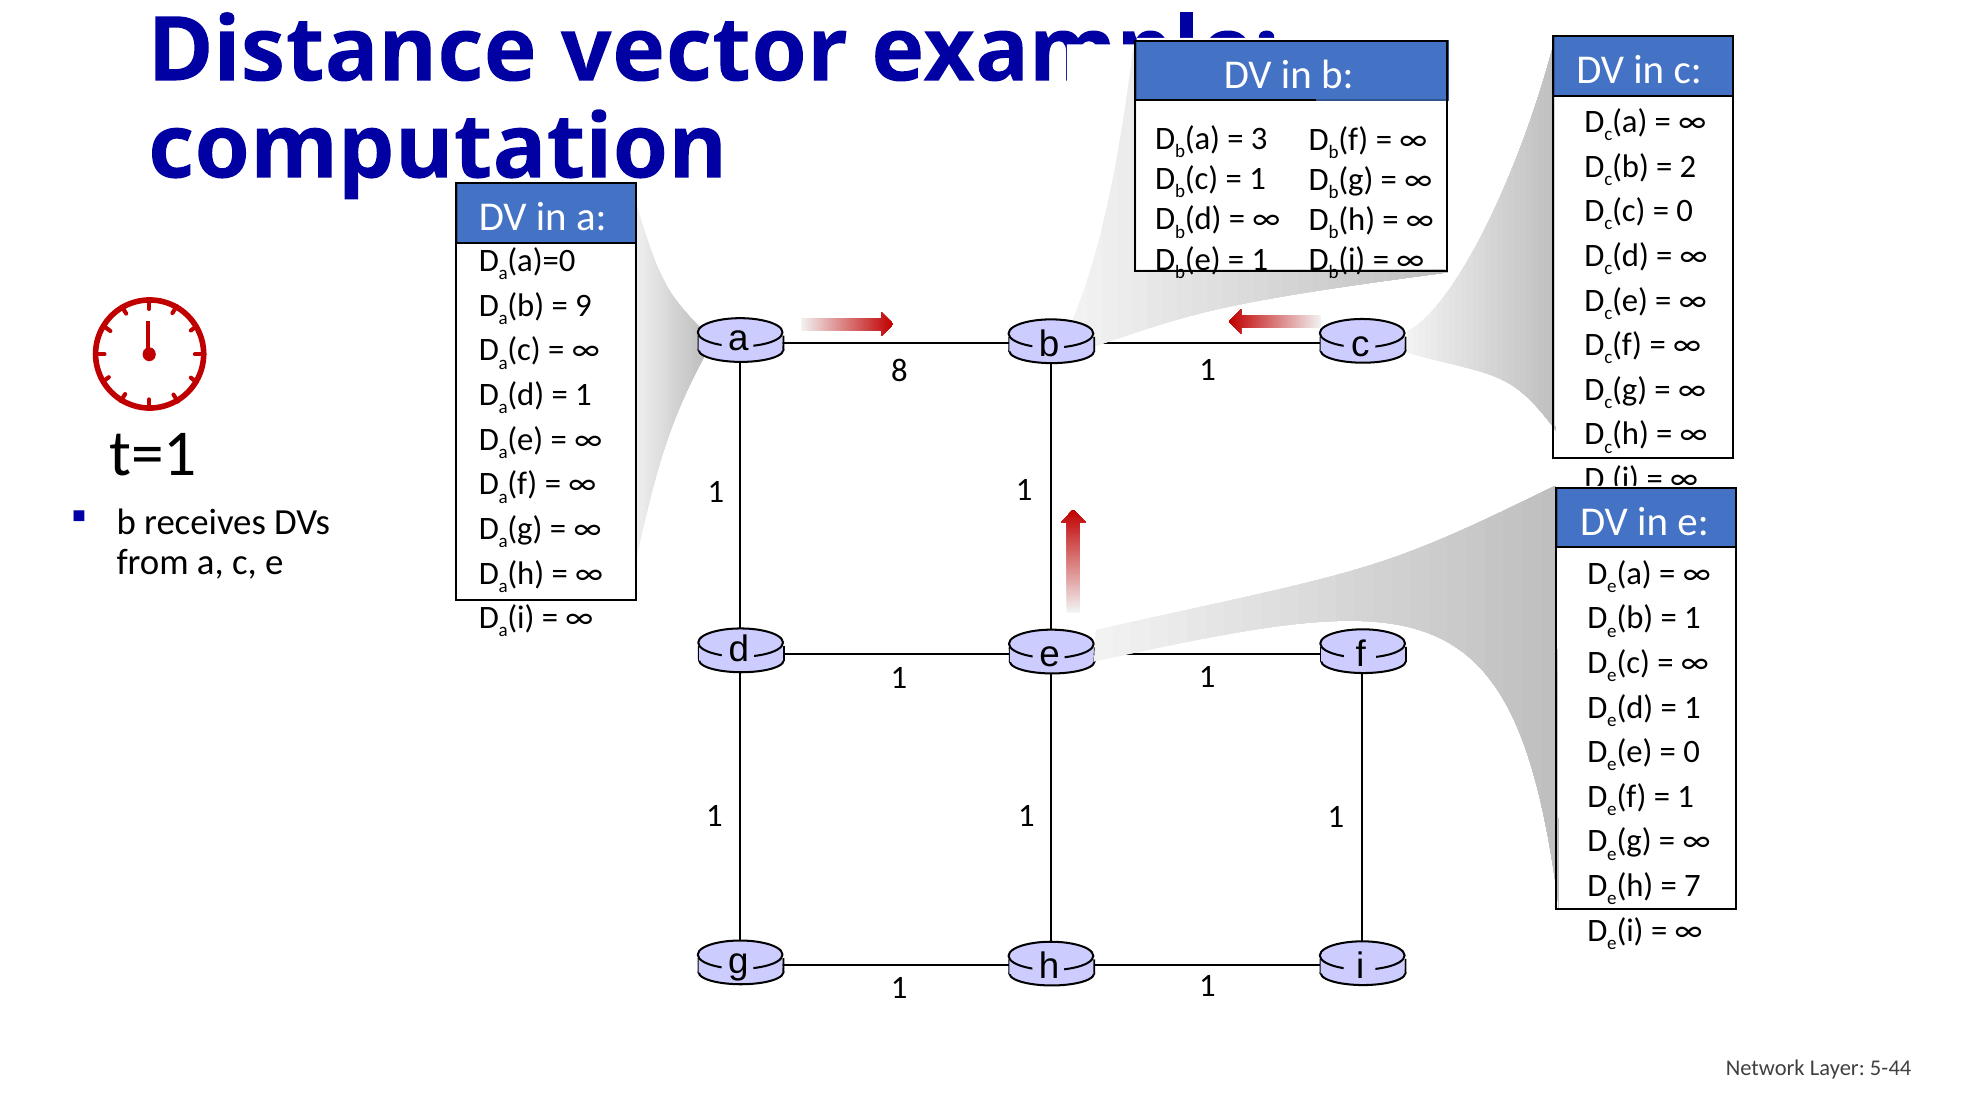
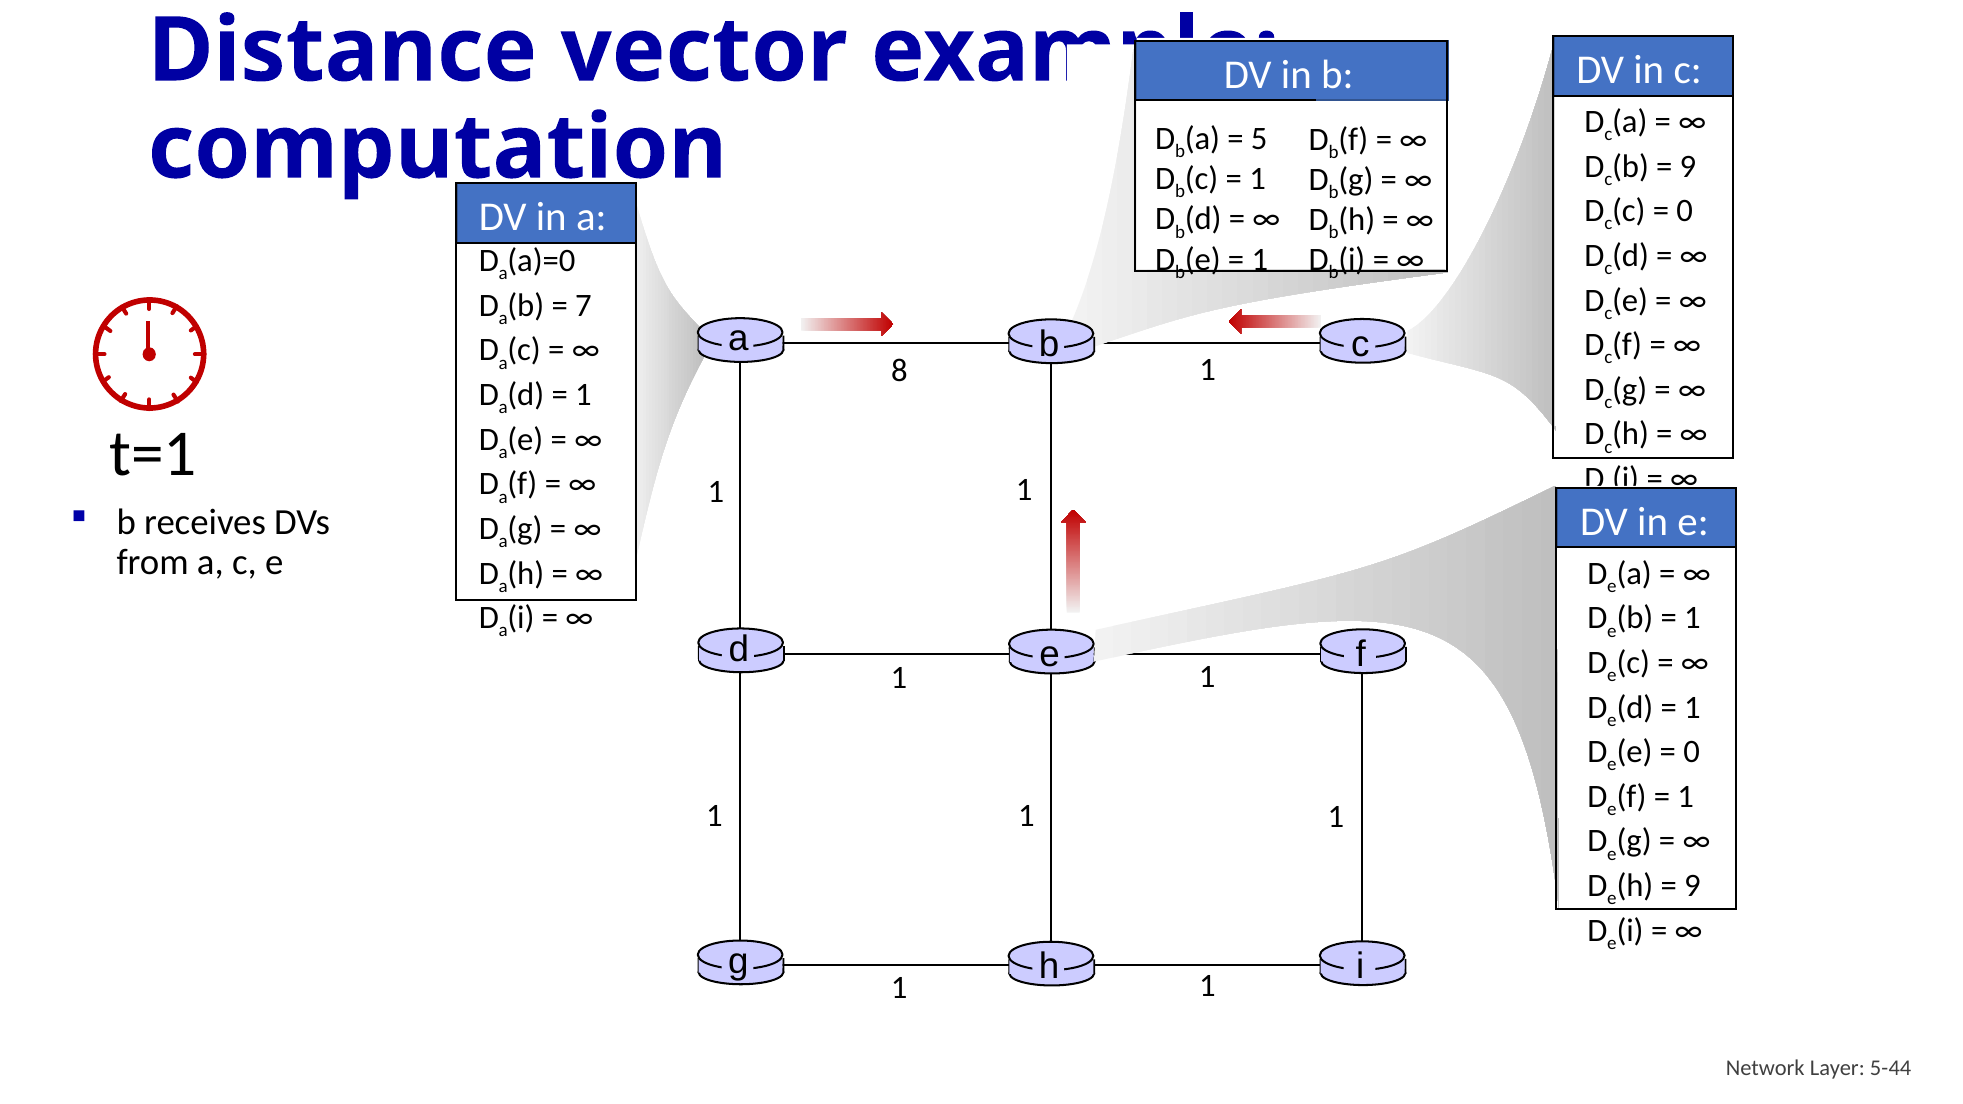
3: 3 -> 5 (1259, 139)
2: 2 -> 9 (1688, 166)
9: 9 -> 7 (583, 306)
7: 7 -> 9 (1692, 886)
